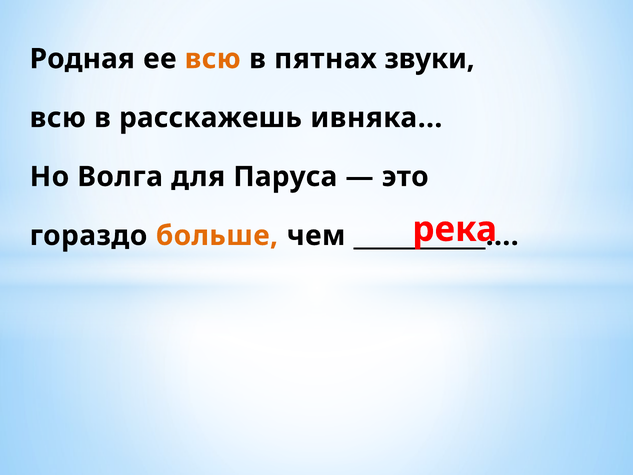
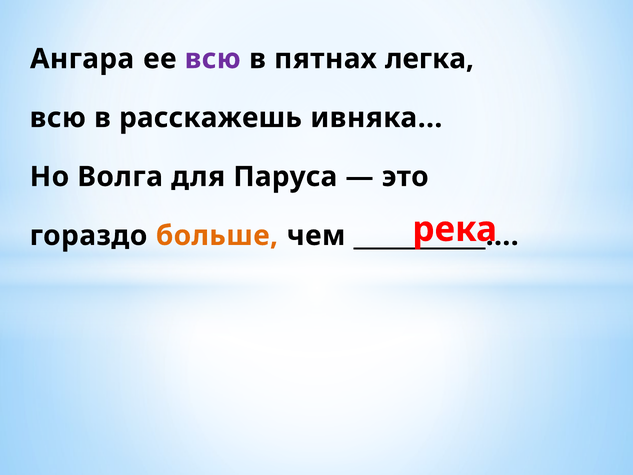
Родная: Родная -> Ангара (82, 59)
всю colour: orange -> purple (213, 59)
звуки: звуки -> легка (429, 59)
